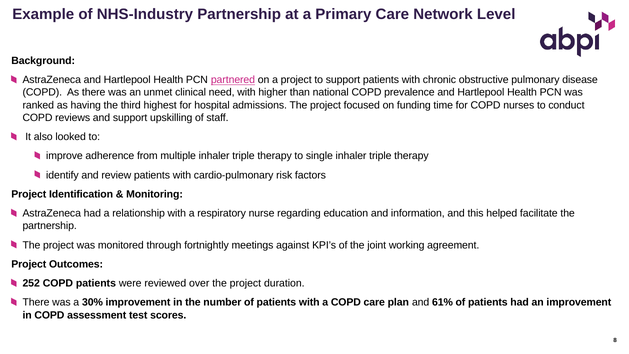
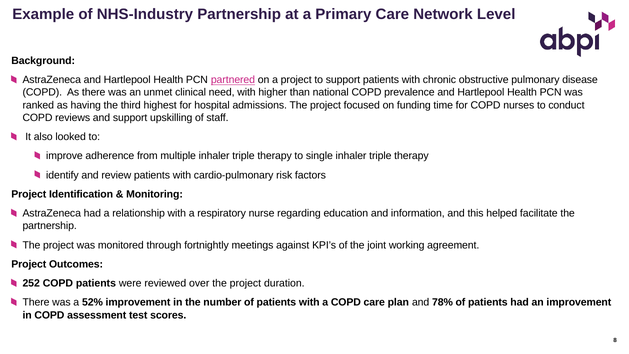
30%: 30% -> 52% (92, 302)
61%: 61% -> 78% (442, 302)
